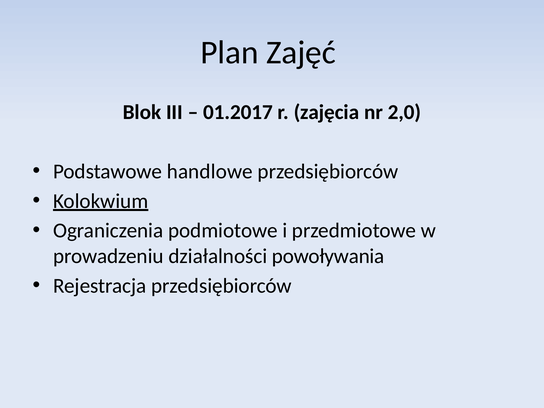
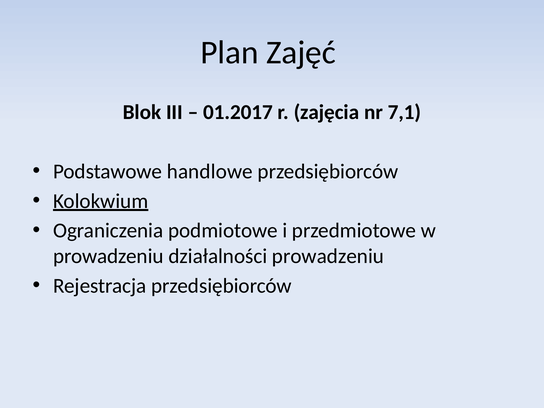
2,0: 2,0 -> 7,1 (404, 112)
działalności powoływania: powoływania -> prowadzeniu (328, 256)
